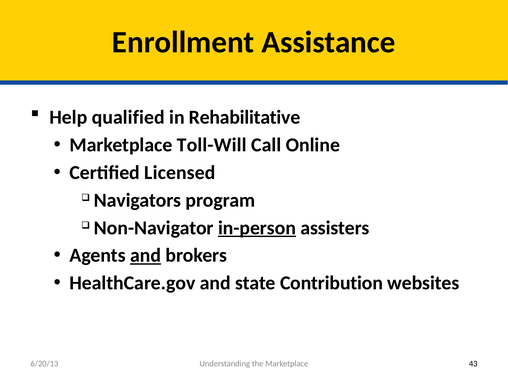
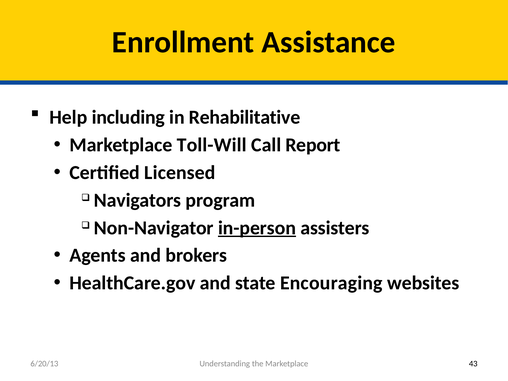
qualified: qualified -> including (128, 117)
Online: Online -> Report (313, 145)
and underline: present -> none (146, 255)
Contribution: Contribution -> Encouraging (331, 283)
